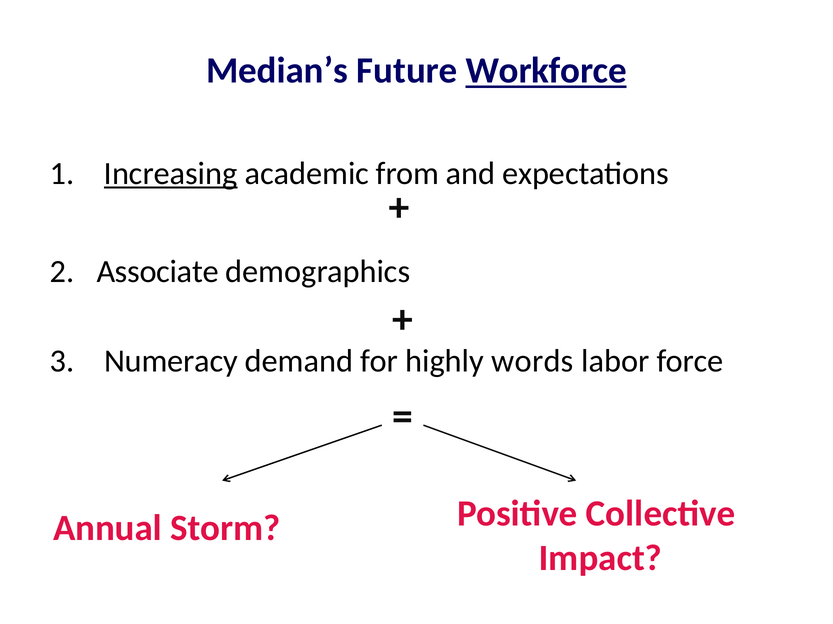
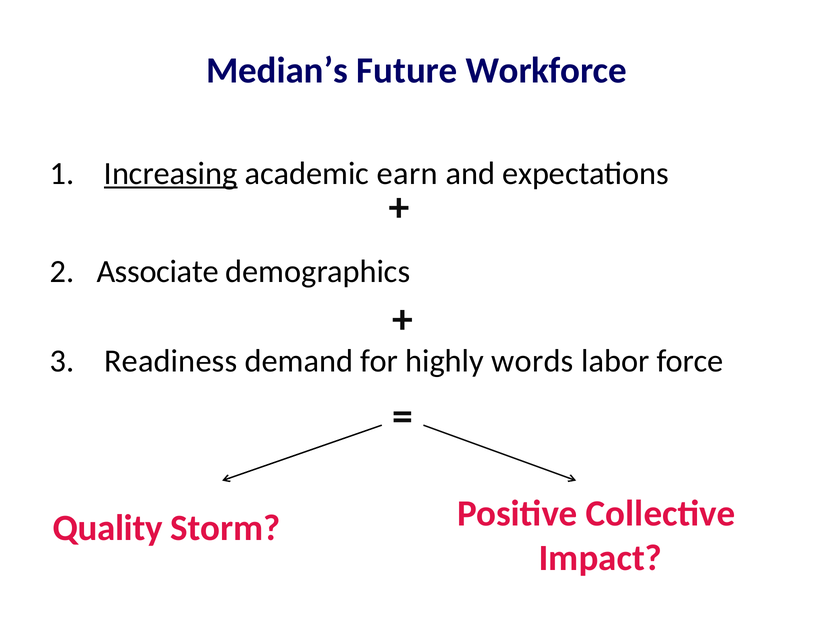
Workforce underline: present -> none (546, 71)
from: from -> earn (407, 174)
Numeracy: Numeracy -> Readiness (171, 361)
Annual: Annual -> Quality (108, 529)
